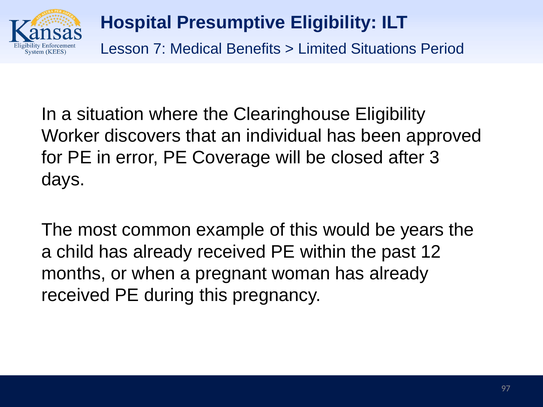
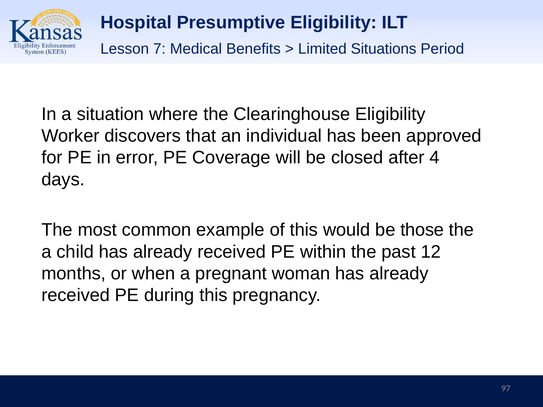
3: 3 -> 4 (435, 158)
years: years -> those (422, 230)
